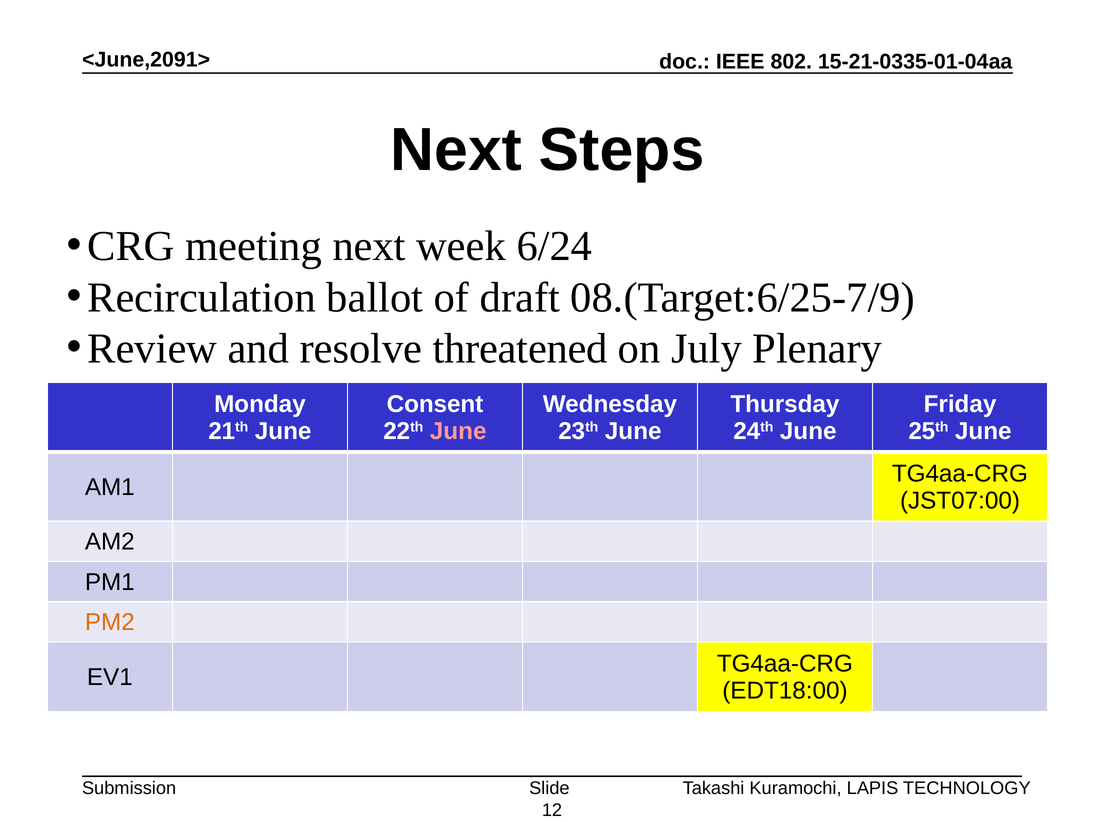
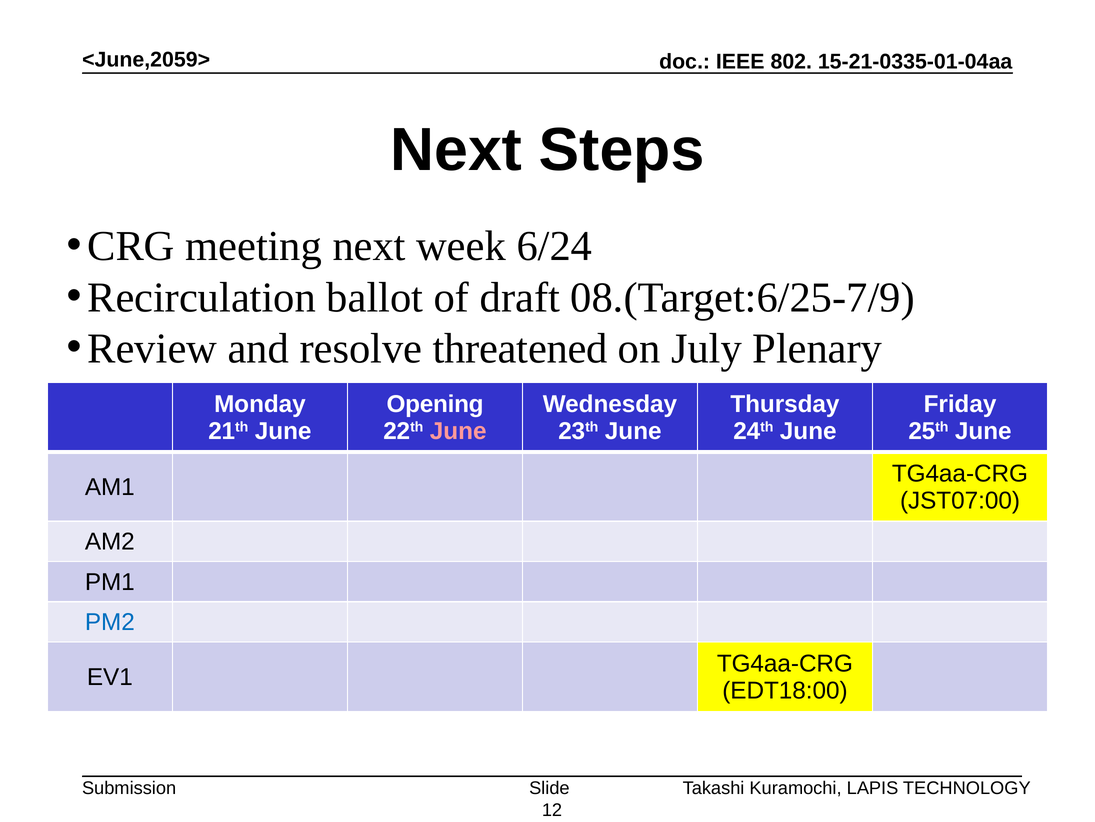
<June,2091>: <June,2091> -> <June,2059> (146, 60)
Consent: Consent -> Opening (435, 404)
PM2 colour: orange -> blue (110, 622)
